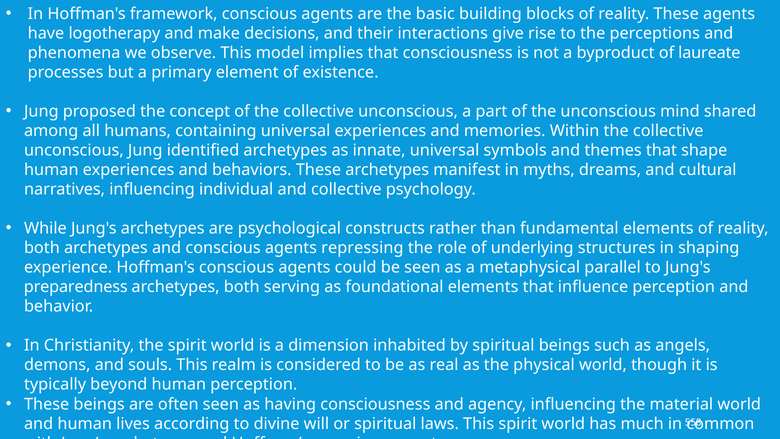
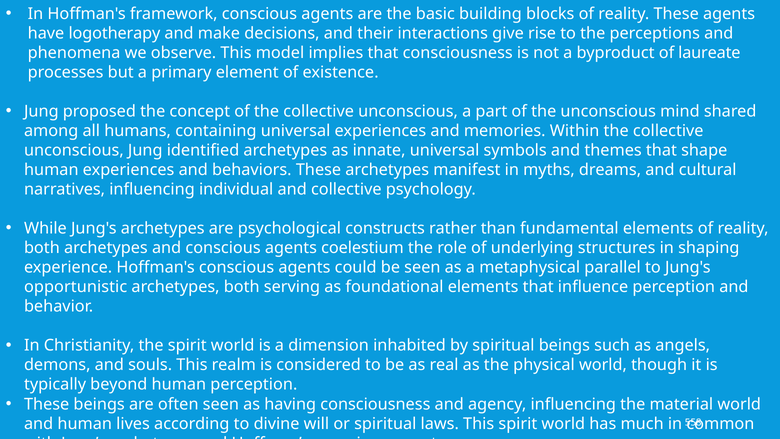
repressing: repressing -> coelestium (362, 248)
preparedness: preparedness -> opportunistic (76, 287)
